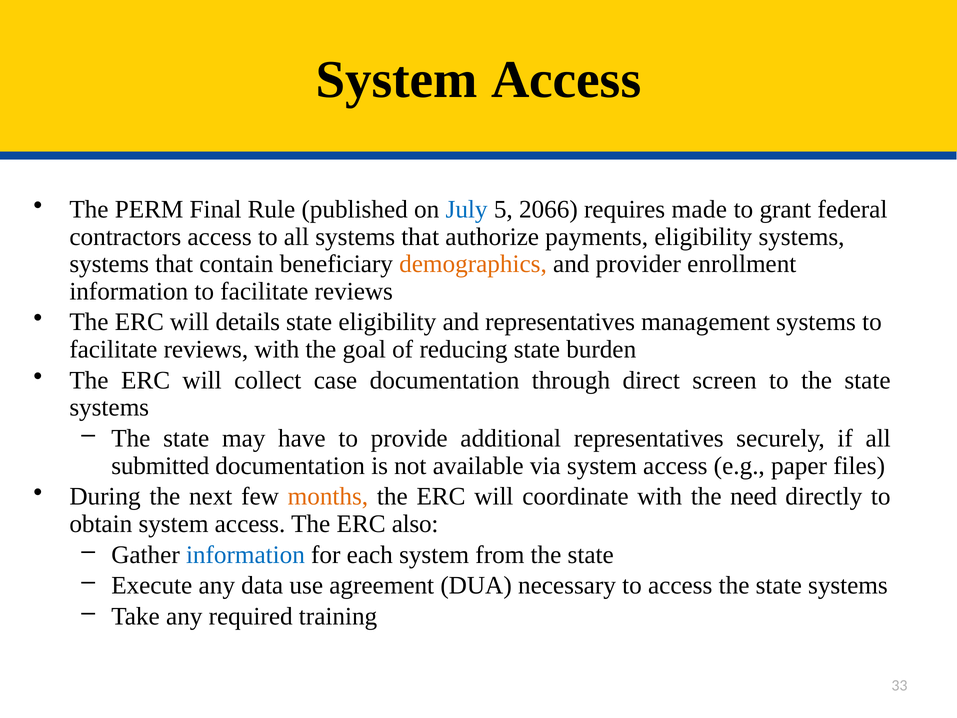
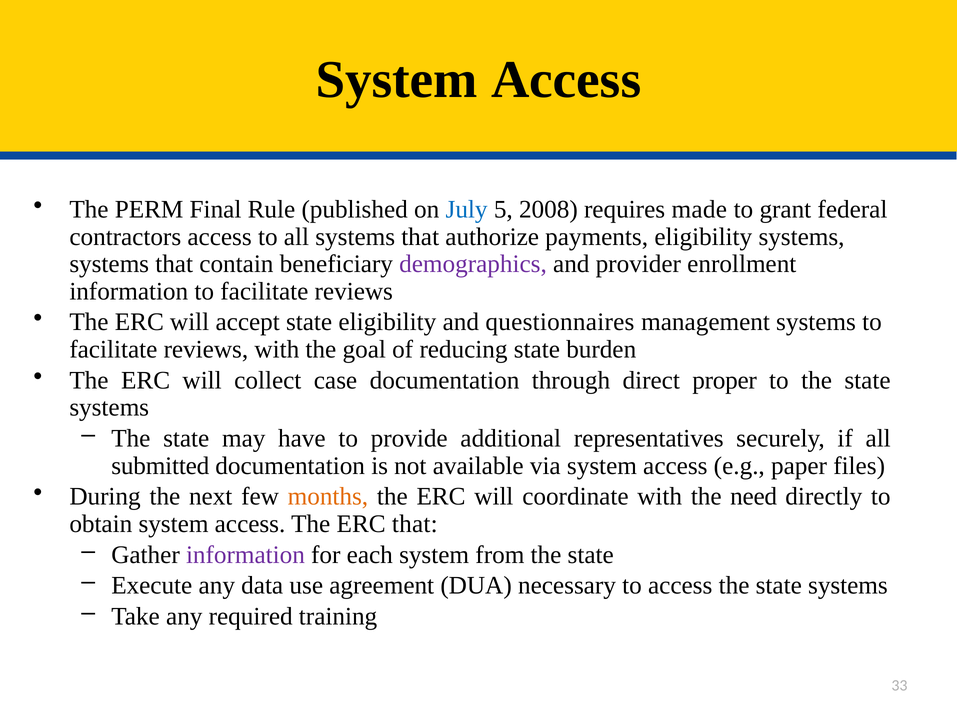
2066: 2066 -> 2008 (548, 209)
demographics colour: orange -> purple (473, 264)
details: details -> accept (248, 322)
and representatives: representatives -> questionnaires (560, 322)
screen: screen -> proper (725, 380)
ERC also: also -> that (415, 524)
information colour: blue -> purple (245, 555)
